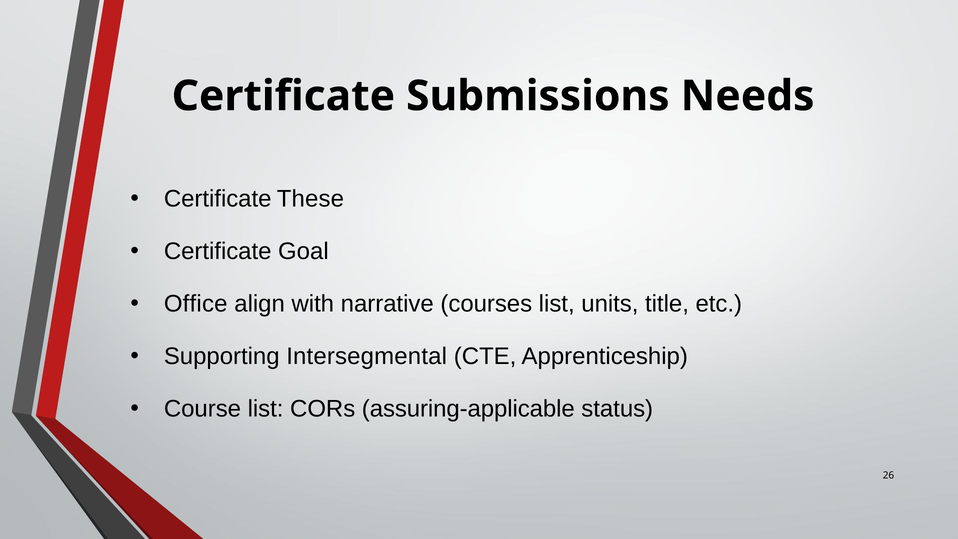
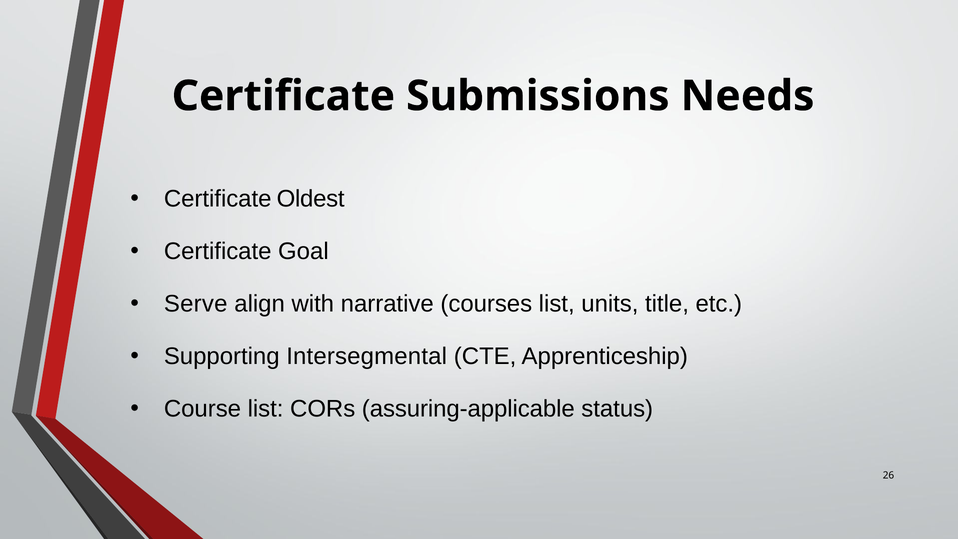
These: These -> Oldest (311, 199)
Office: Office -> Serve (196, 304)
